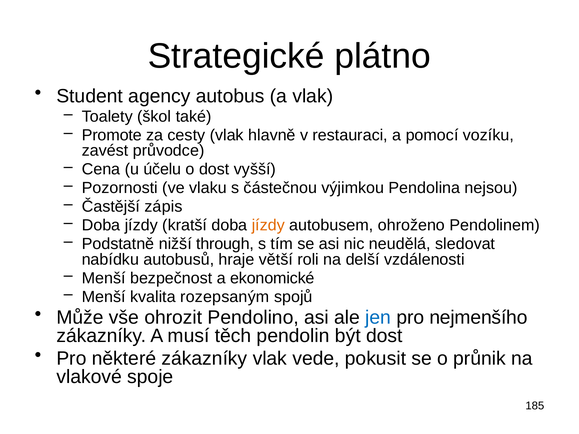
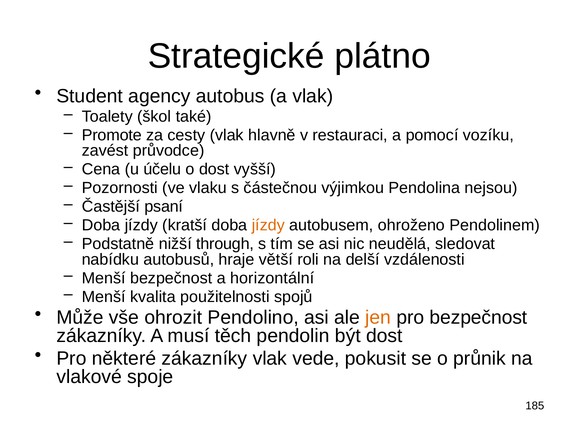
zápis: zápis -> psaní (164, 207)
ekonomické: ekonomické -> horizontální (272, 278)
rozepsaným: rozepsaným -> použitelnosti (225, 297)
jen colour: blue -> orange (378, 318)
pro nejmenšího: nejmenšího -> bezpečnost (478, 318)
